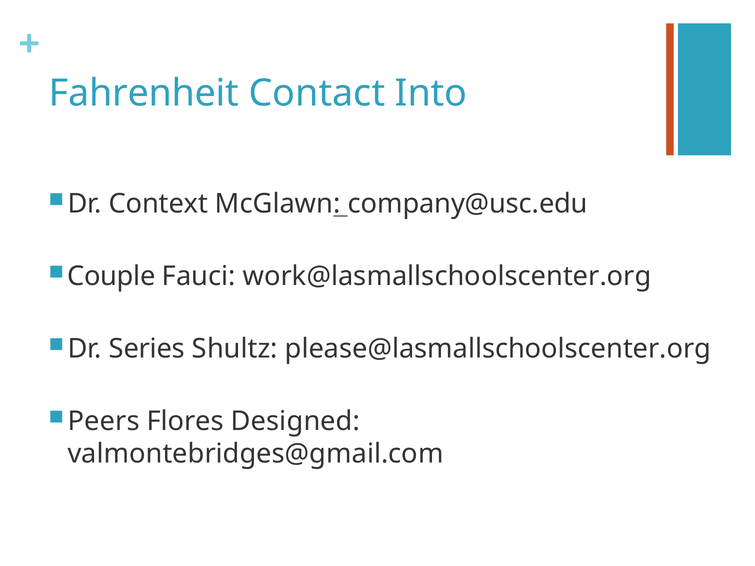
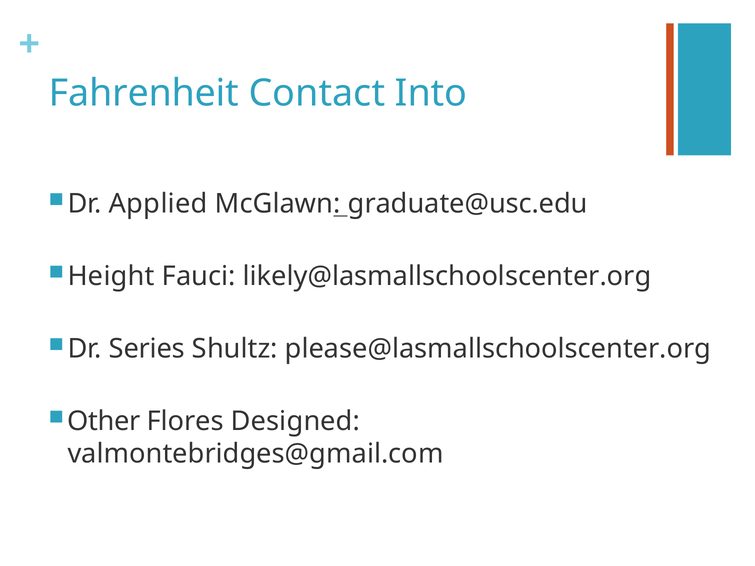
Context: Context -> Applied (158, 204)
company@usc.edu: company@usc.edu -> graduate@usc.edu (468, 204)
Couple: Couple -> Height (111, 276)
work@lasmallschoolscenter.org: work@lasmallschoolscenter.org -> likely@lasmallschoolscenter.org (447, 276)
Peers: Peers -> Other (104, 421)
